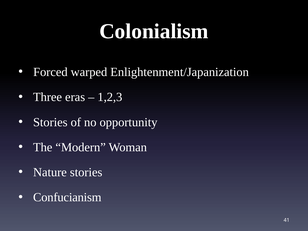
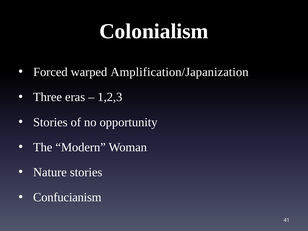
Enlightenment/Japanization: Enlightenment/Japanization -> Amplification/Japanization (180, 72)
